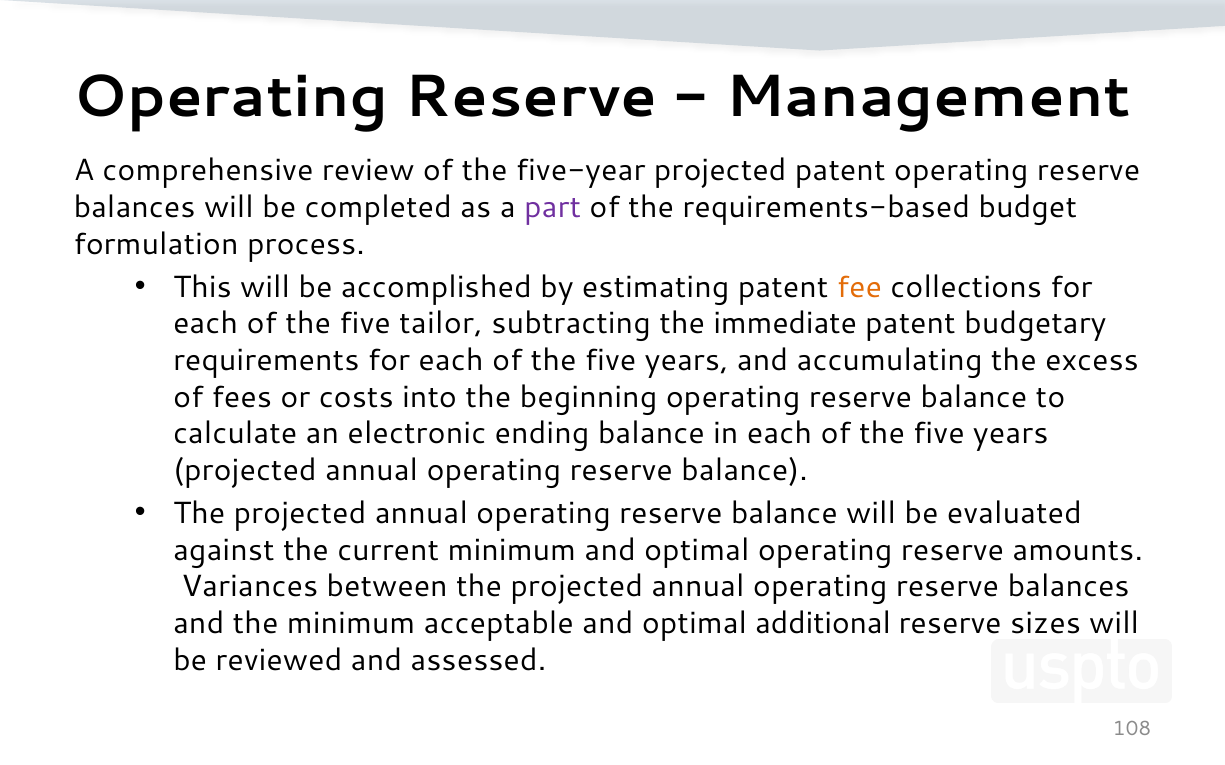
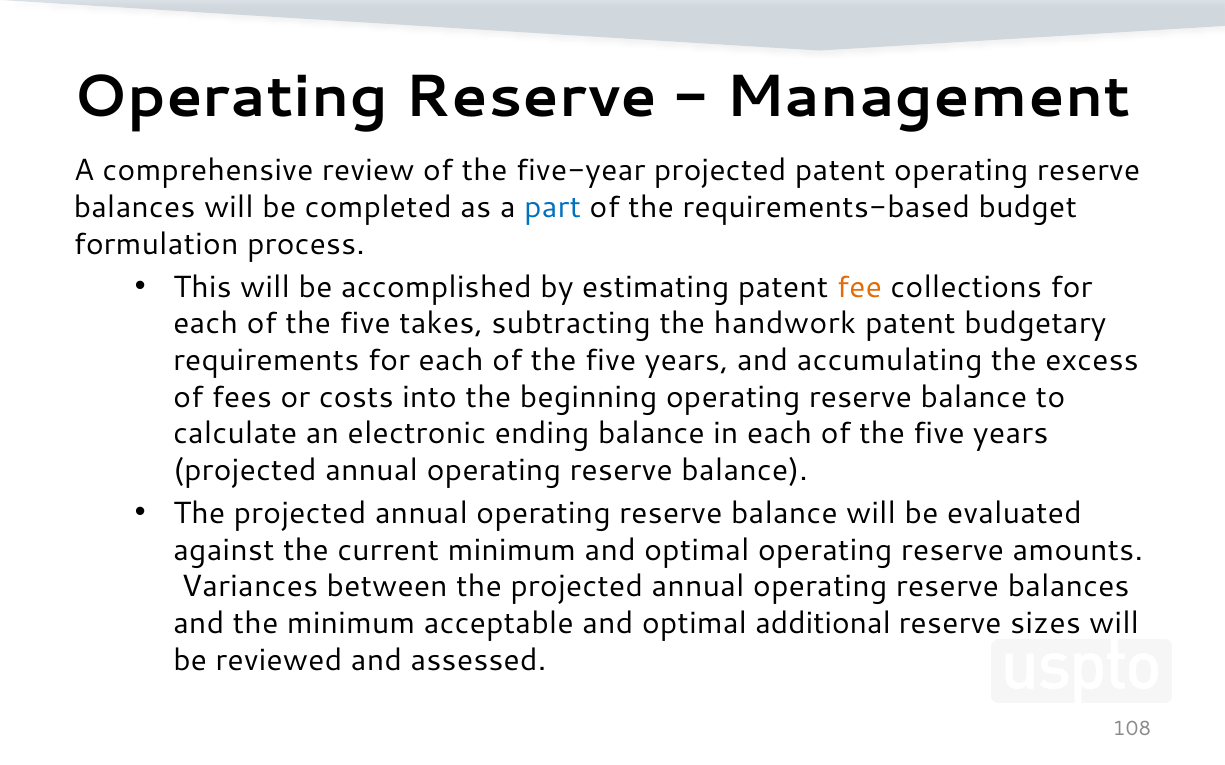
part colour: purple -> blue (553, 208)
tailor: tailor -> takes (441, 324)
immediate: immediate -> handwork (785, 324)
